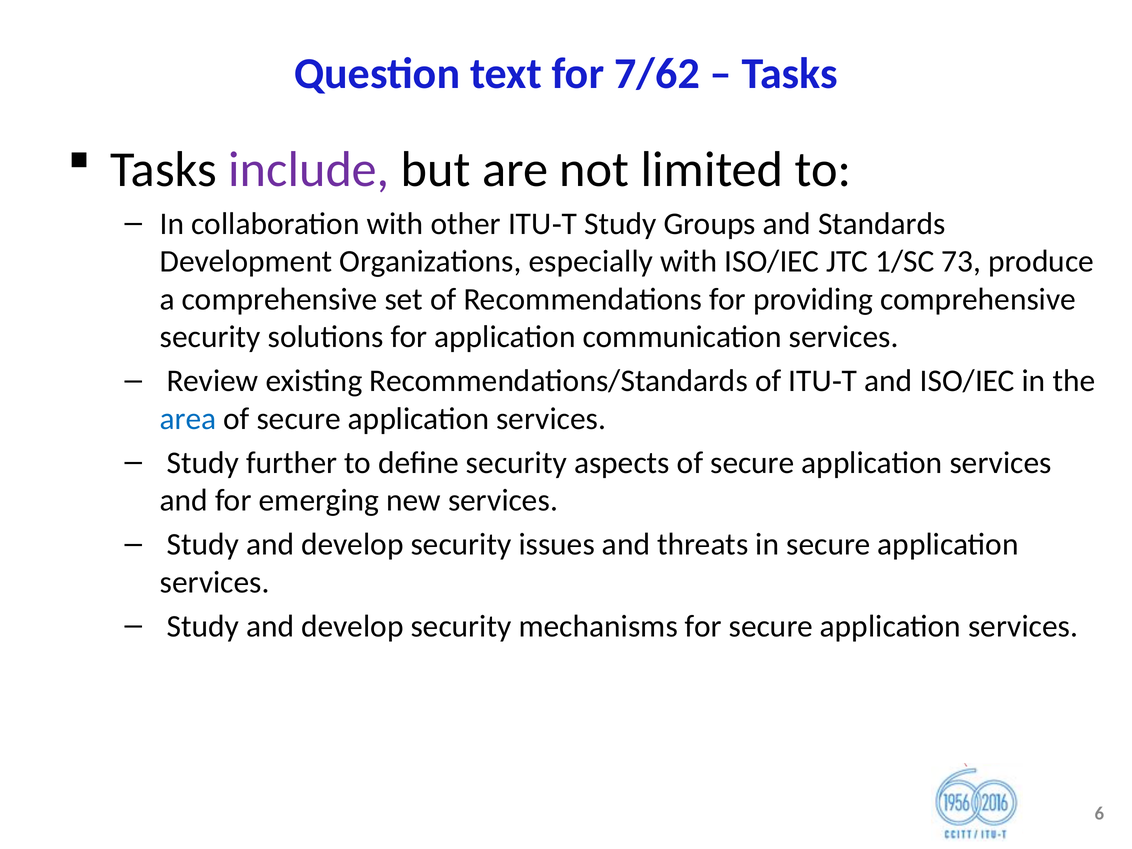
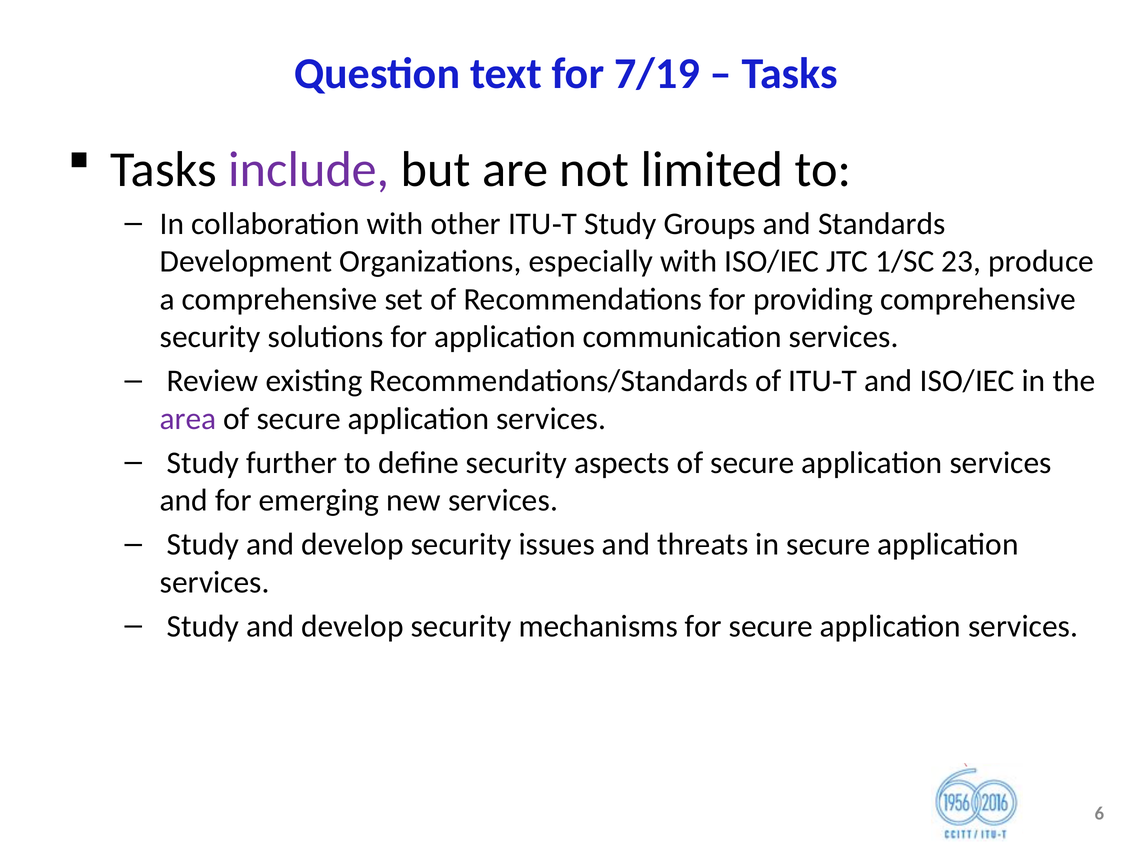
7/62: 7/62 -> 7/19 (657, 74)
73: 73 -> 23 (961, 261)
area colour: blue -> purple (188, 419)
